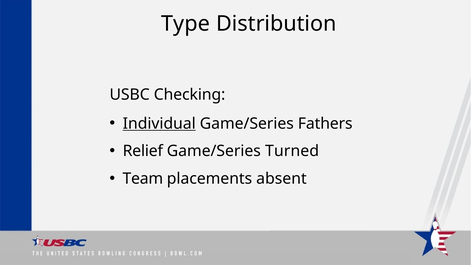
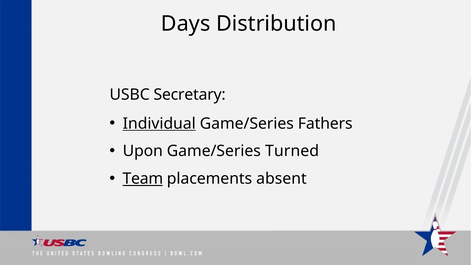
Type: Type -> Days (186, 24)
Checking: Checking -> Secretary (190, 95)
Relief: Relief -> Upon (143, 151)
Team underline: none -> present (143, 179)
